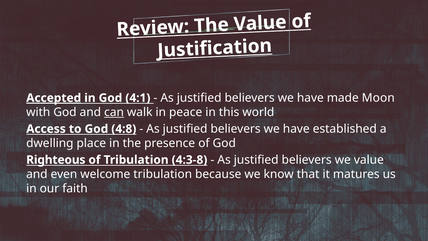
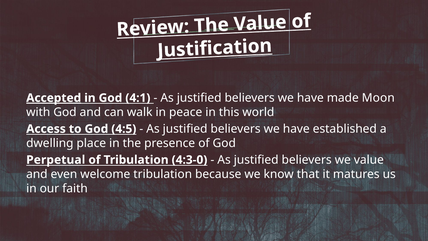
can underline: present -> none (114, 112)
4:8: 4:8 -> 4:5 (124, 129)
Righteous: Righteous -> Perpetual (56, 160)
4:3-8: 4:3-8 -> 4:3-0 (189, 160)
